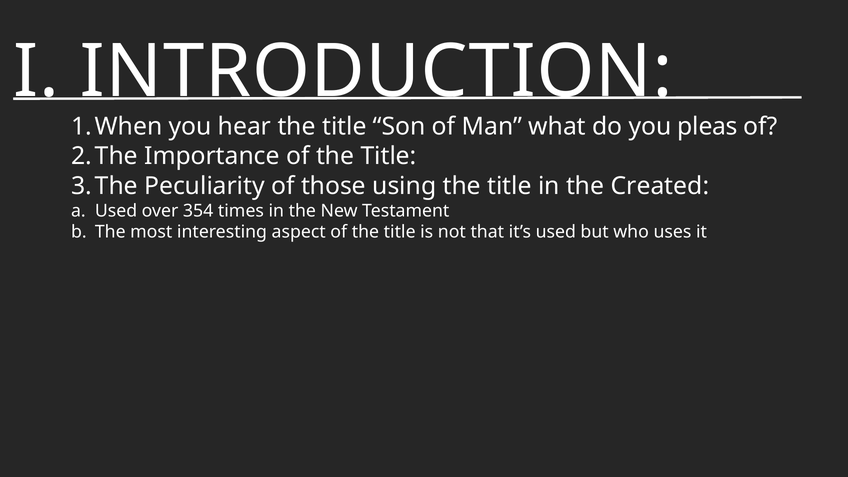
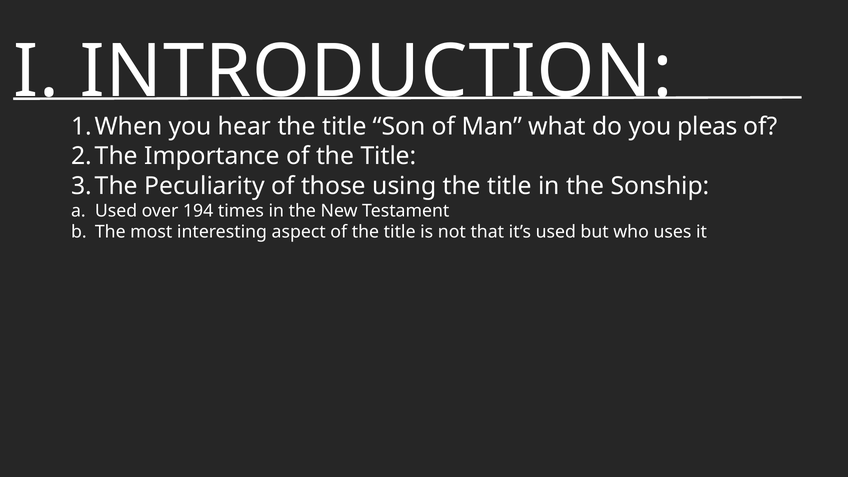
Created: Created -> Sonship (660, 186)
354: 354 -> 194 (198, 211)
